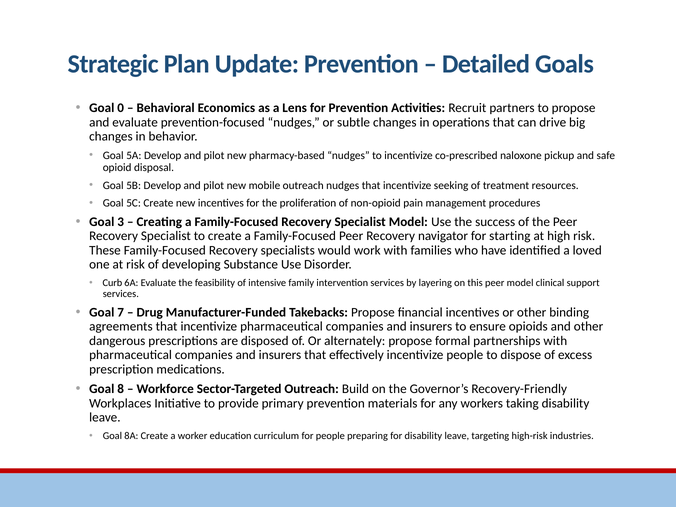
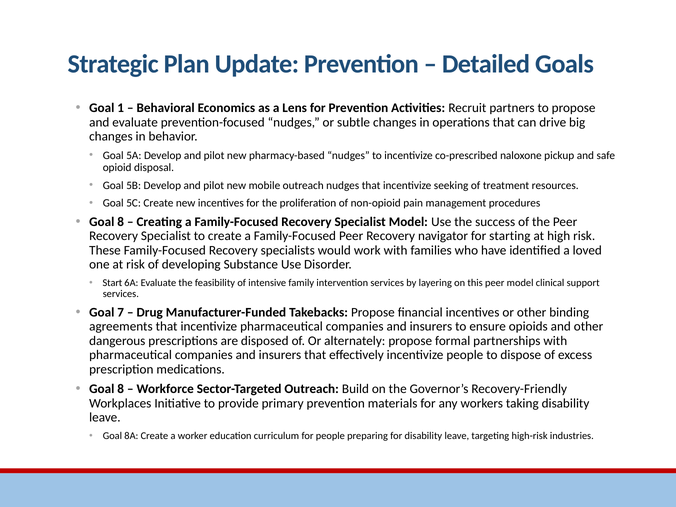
0: 0 -> 1 (121, 108)
3: 3 -> 8 (121, 222)
Curb: Curb -> Start (112, 283)
